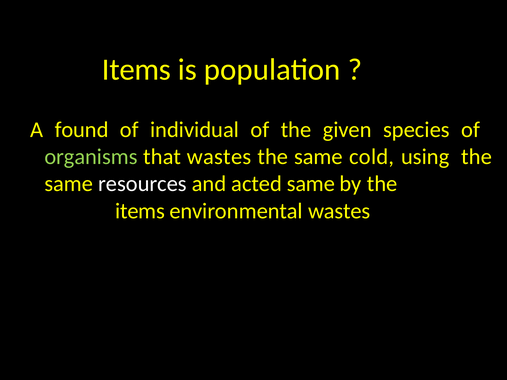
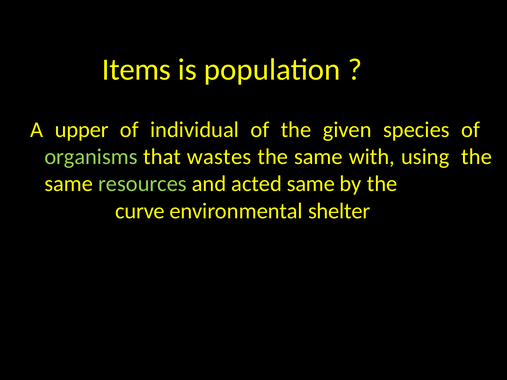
found: found -> upper (82, 130)
cold: cold -> with (372, 157)
resources colour: white -> light green (142, 184)
items: items -> curve (140, 211)
environmental wastes: wastes -> shelter (339, 211)
